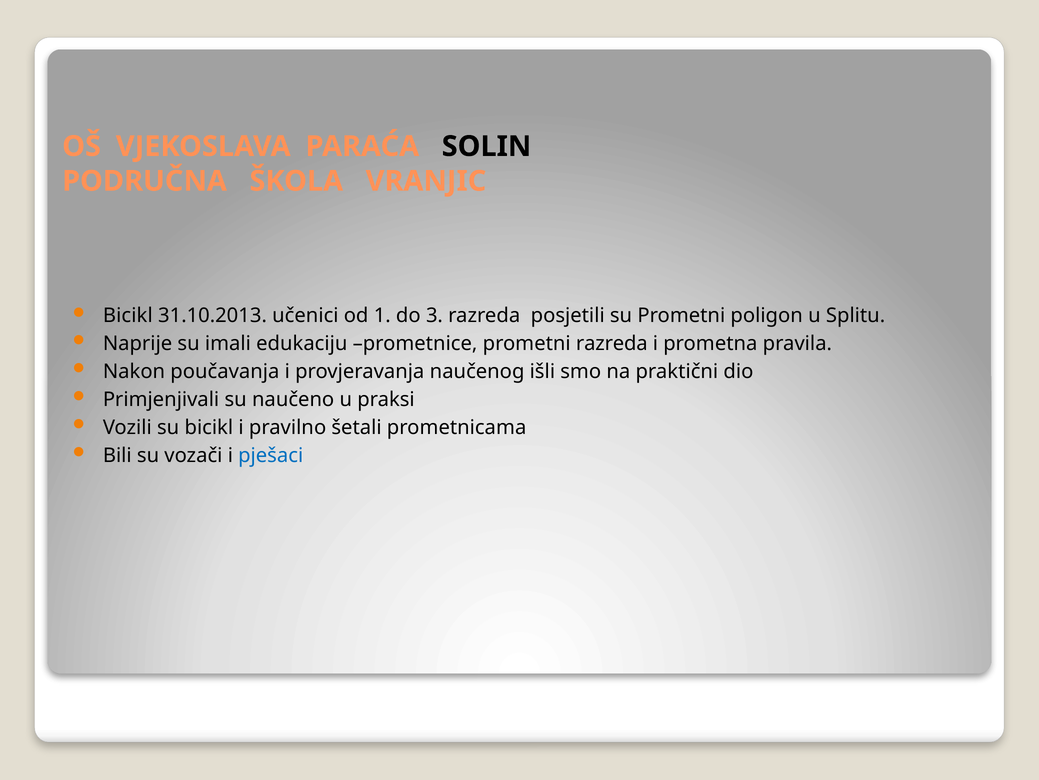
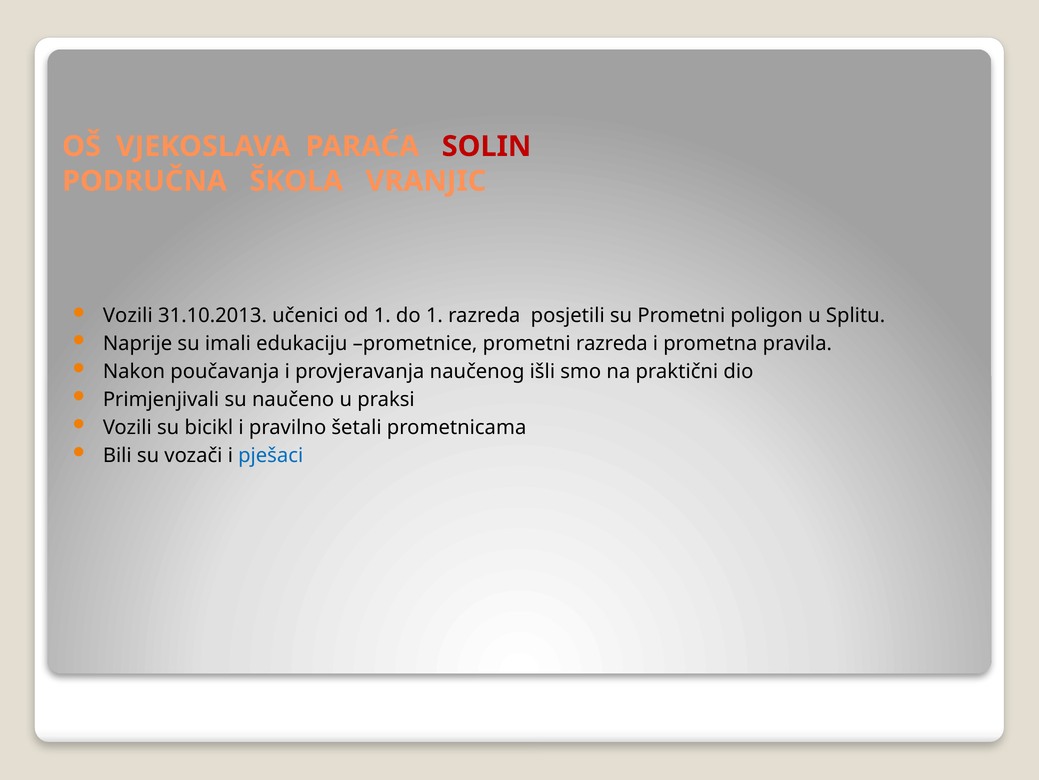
SOLIN colour: black -> red (487, 146)
Bicikl: Bicikl -> Vozili (128, 315)
do 3: 3 -> 1 (434, 315)
